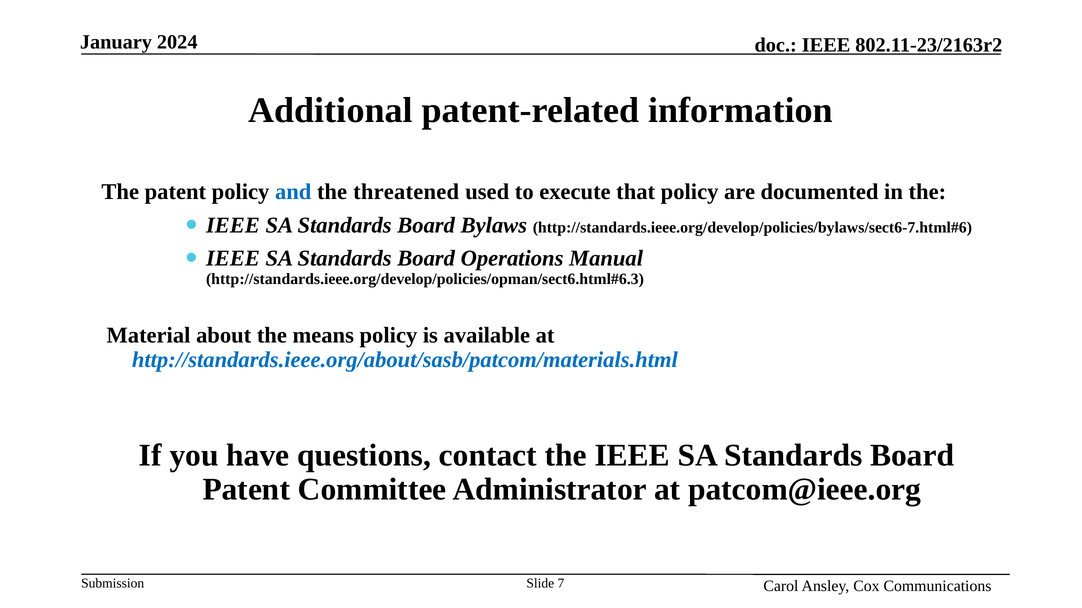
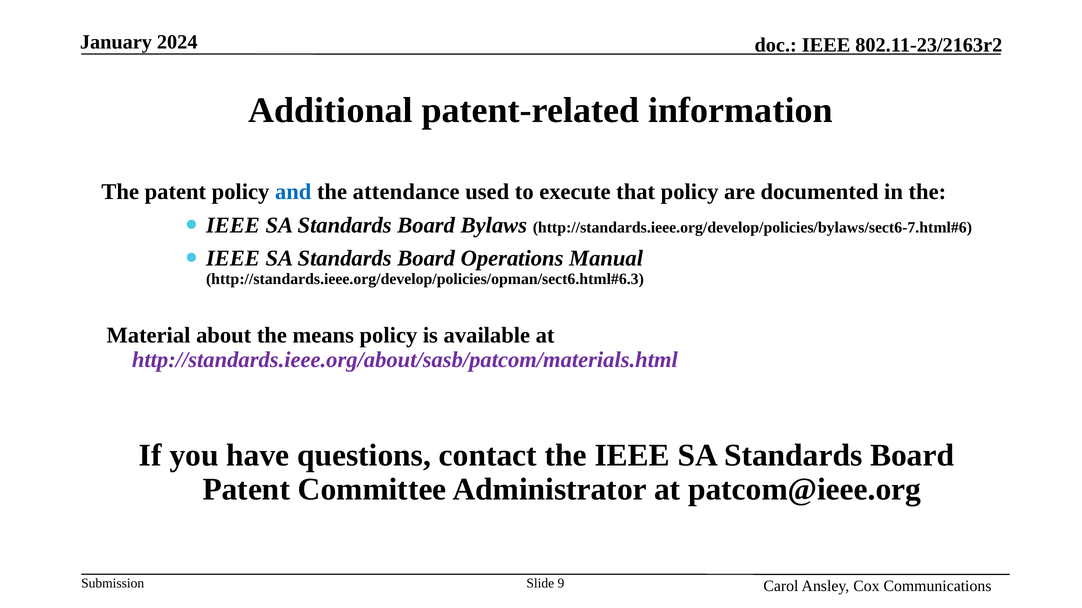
threatened: threatened -> attendance (406, 192)
http://standards.ieee.org/about/sasb/patcom/materials.html colour: blue -> purple (405, 360)
7: 7 -> 9 (561, 584)
